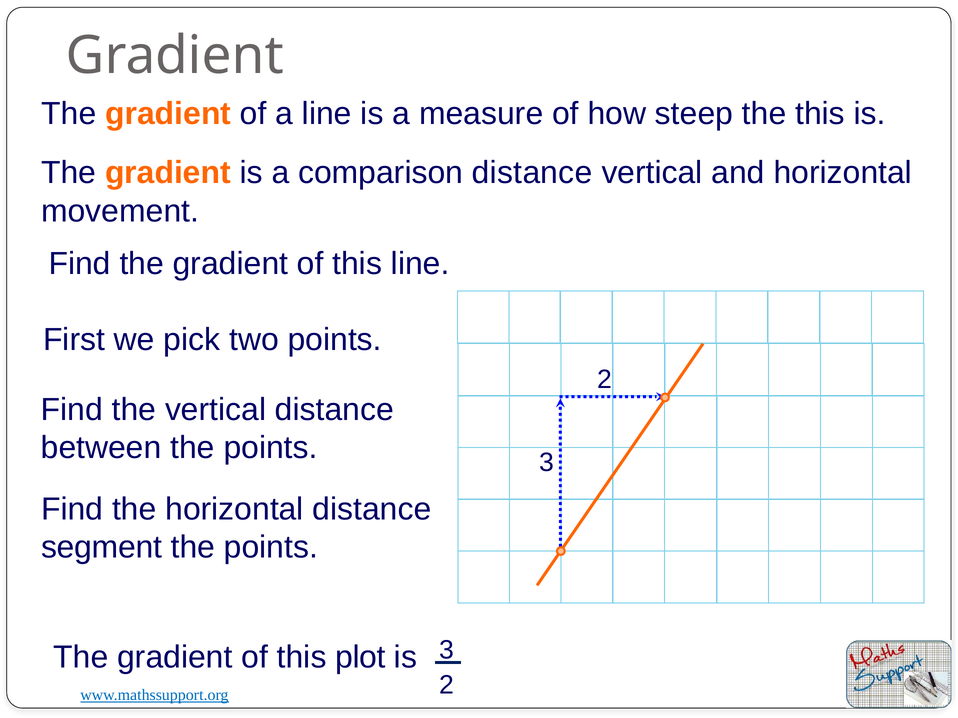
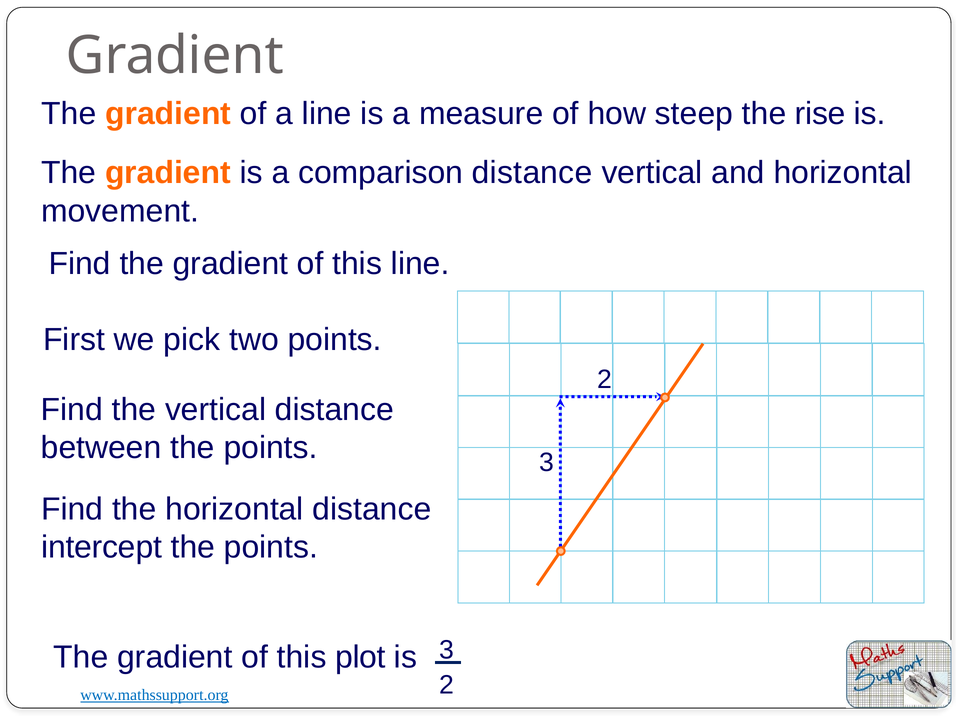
the this: this -> rise (820, 114)
segment: segment -> intercept (102, 548)
